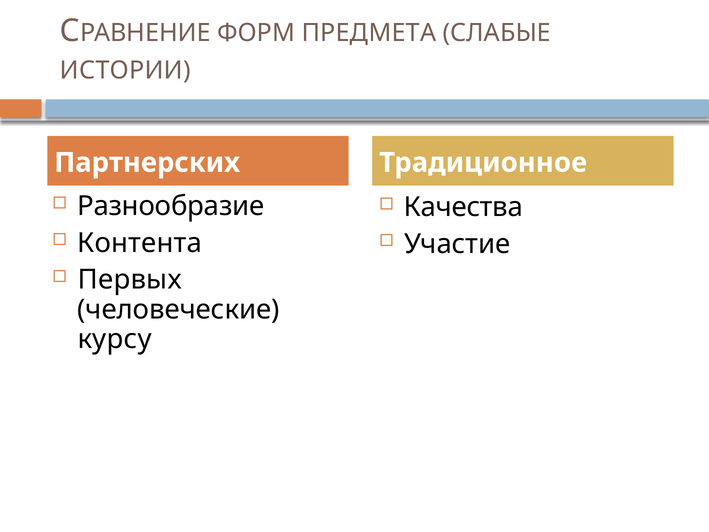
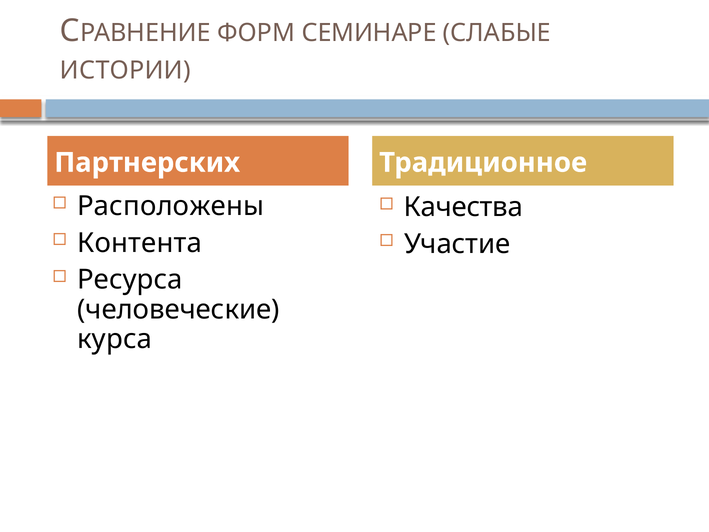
ПРЕДМЕТА: ПРЕДМЕТА -> СЕМИНАРЕ (369, 33)
Разнообразие: Разнообразие -> Расположены (171, 206)
Первых: Первых -> Ресурса (130, 280)
курсу: курсу -> курса (115, 339)
